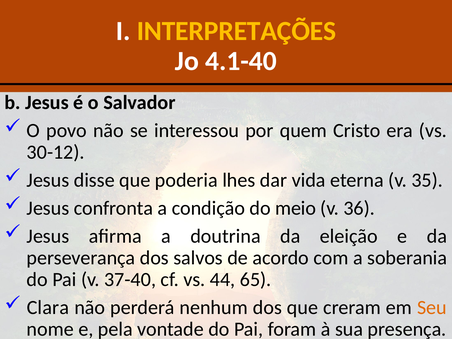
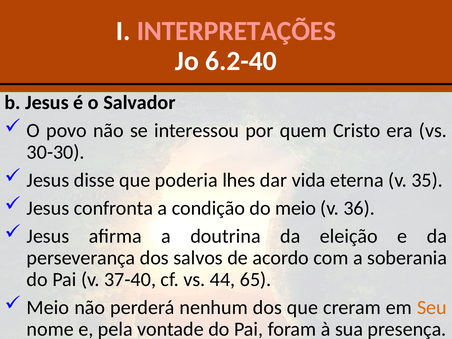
INTERPRETAÇÕES colour: yellow -> pink (236, 31)
4.1-40: 4.1-40 -> 6.2-40 (241, 61)
30-12: 30-12 -> 30-30 (56, 152)
Clara: Clara -> Meio (48, 308)
